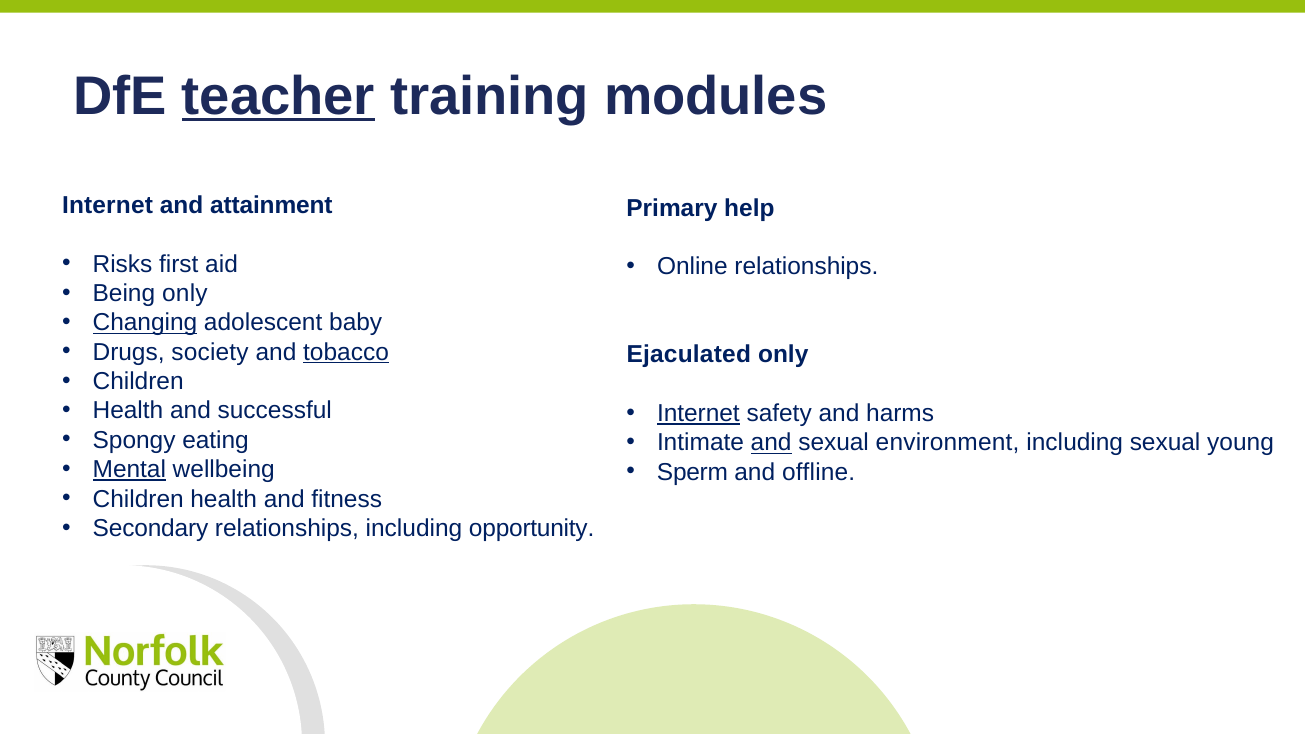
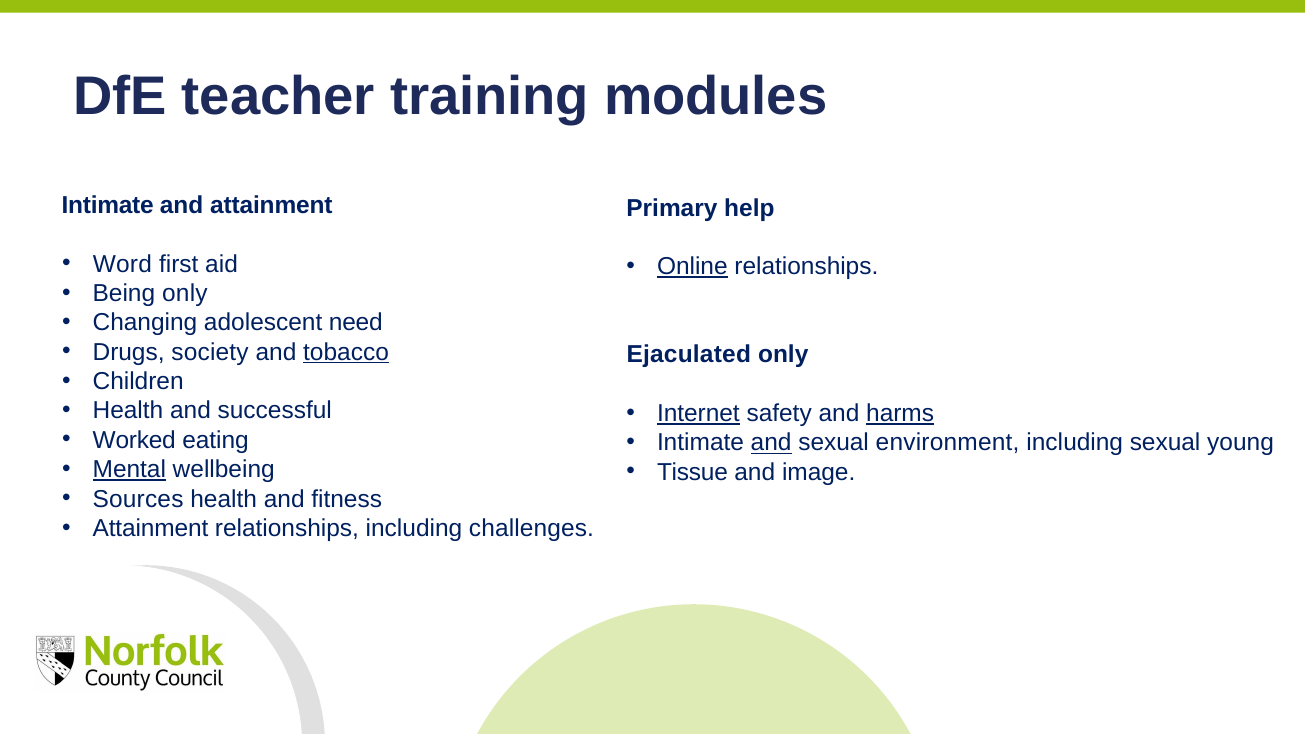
teacher underline: present -> none (279, 96)
Internet: Internet -> Intimate (108, 205)
Risks: Risks -> Word (122, 264)
Online underline: none -> present (692, 267)
Changing underline: present -> none (145, 323)
baby: baby -> need (356, 323)
harms underline: none -> present (900, 414)
Spongy: Spongy -> Worked (134, 440)
Sperm: Sperm -> Tissue (692, 472)
offline: offline -> image (819, 472)
Children: Children -> Sources (138, 499)
Secondary: Secondary -> Attainment (150, 528)
opportunity: opportunity -> challenges (531, 528)
